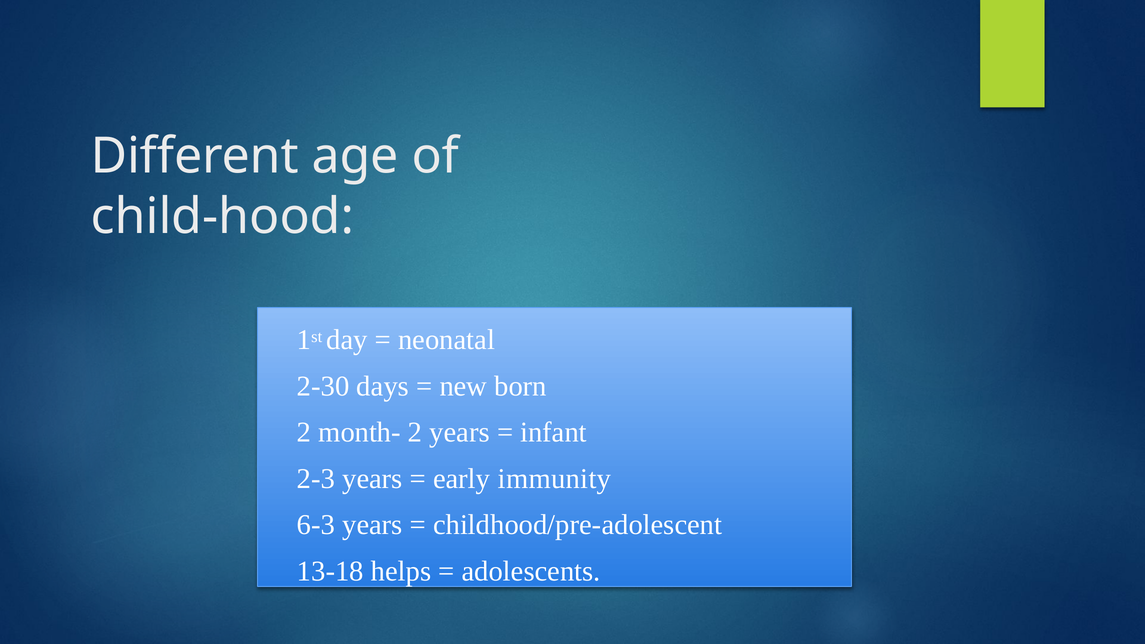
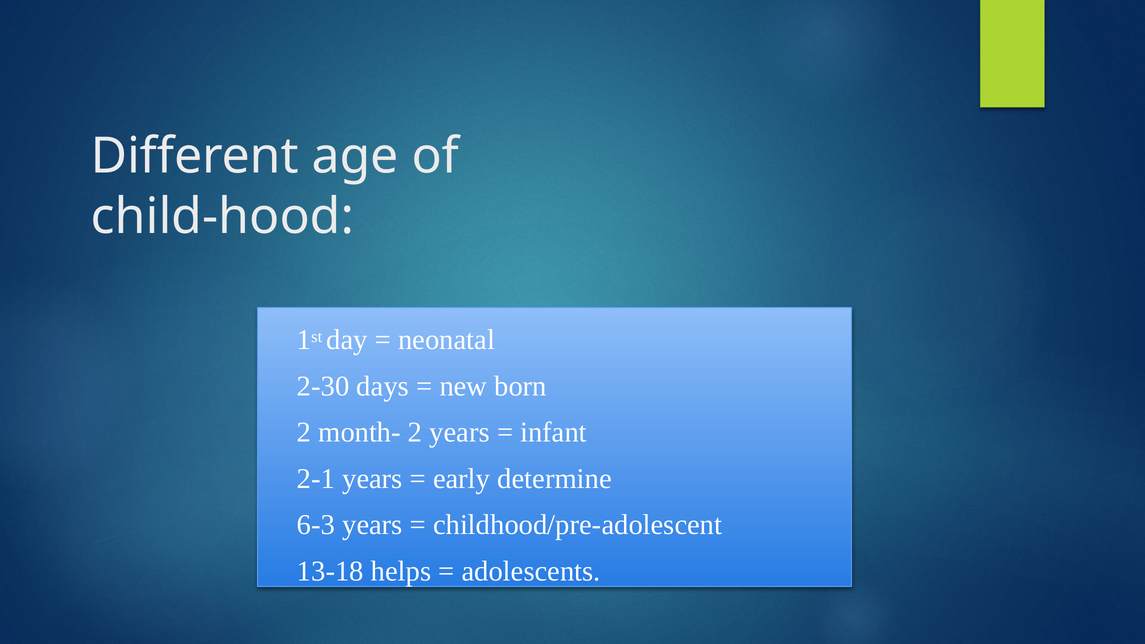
2-3: 2-3 -> 2-1 (316, 479)
immunity: immunity -> determine (555, 479)
